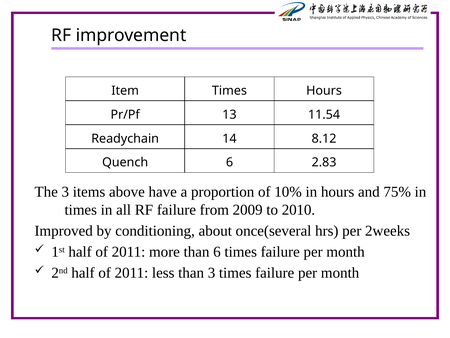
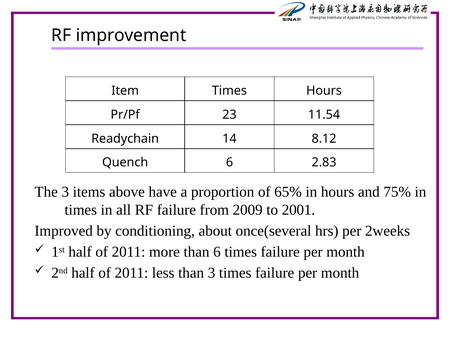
13: 13 -> 23 (229, 114)
10%: 10% -> 65% (288, 192)
2010: 2010 -> 2001 (298, 210)
